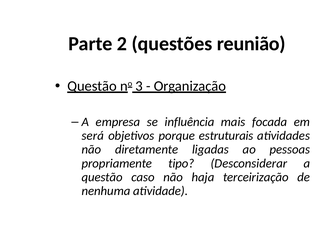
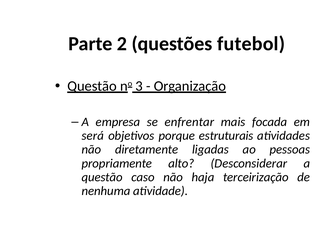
reunião: reunião -> futebol (251, 44)
influência: influência -> enfrentar (189, 122)
tipo: tipo -> alto (181, 163)
